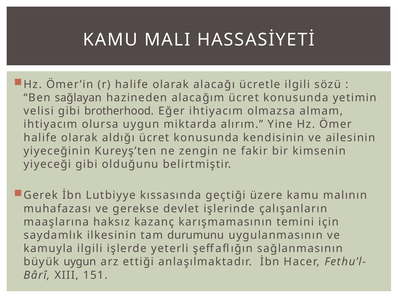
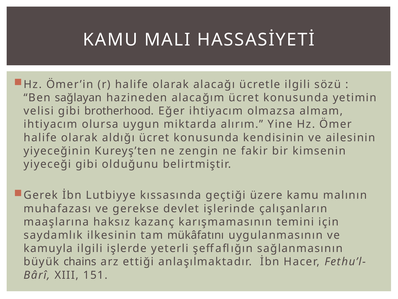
durumunu: durumunu -> mükâfatını (196, 235)
büyük uygun: uygun -> chains (80, 261)
